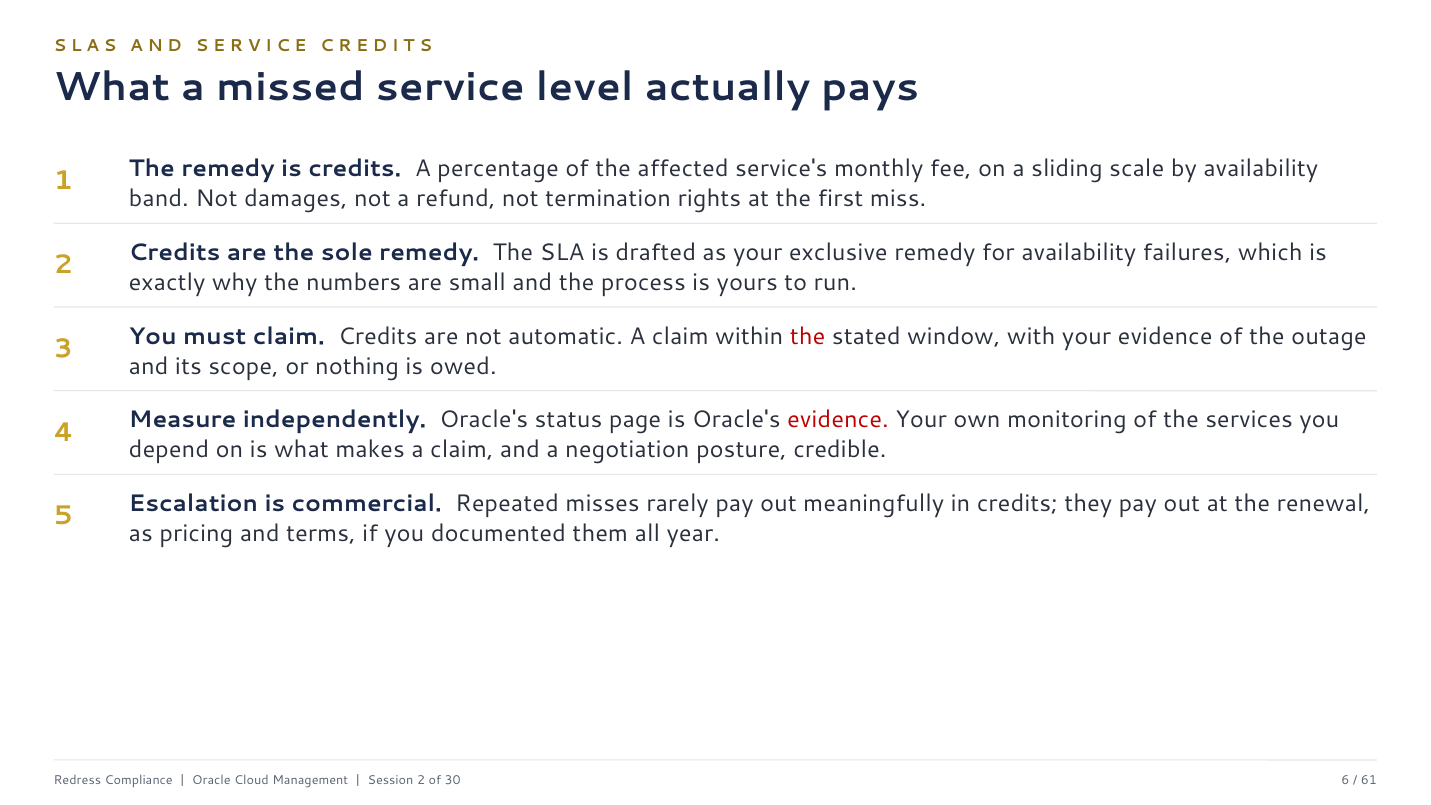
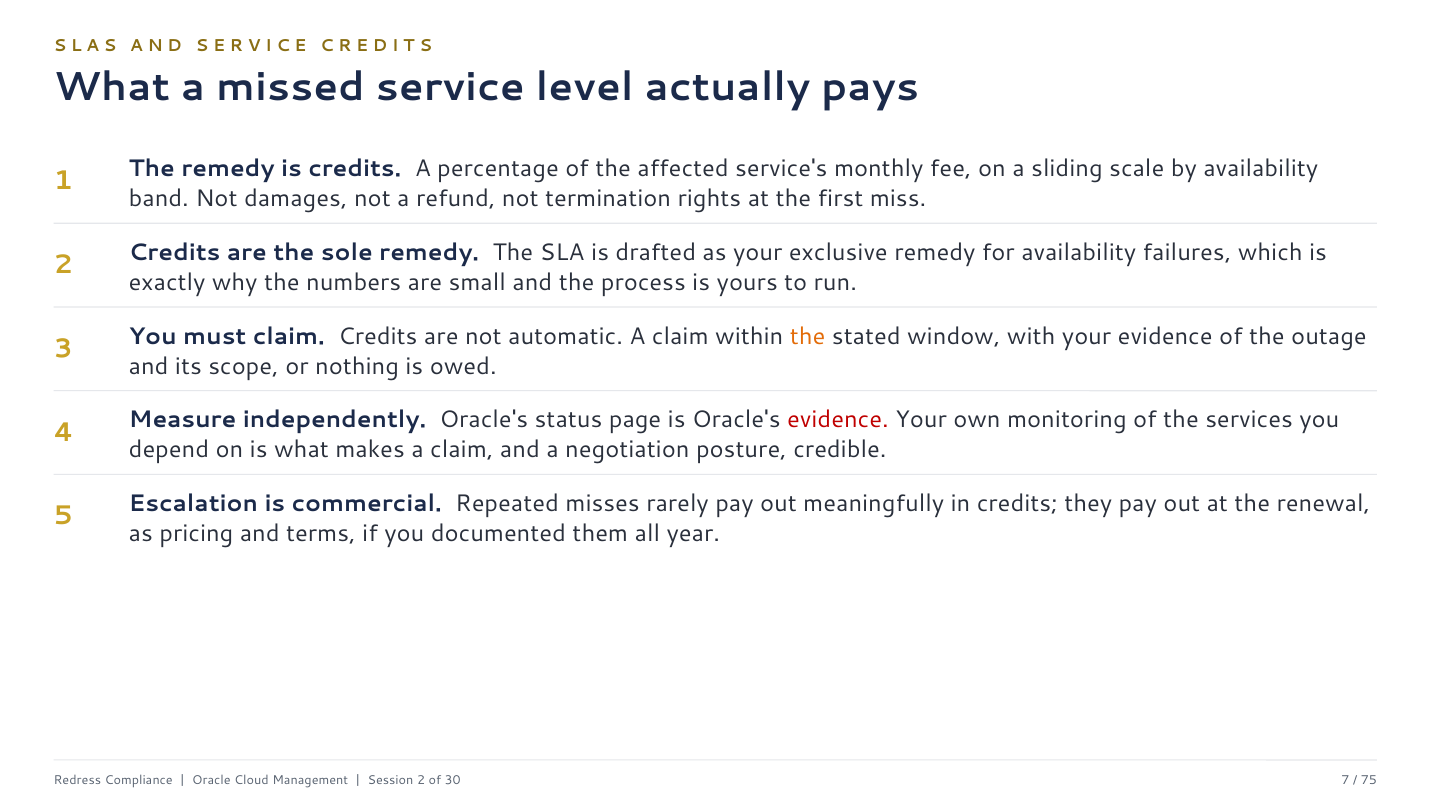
the colour: red -> orange (808, 336)
6: 6 -> 7 (1345, 780)
61: 61 -> 75 (1369, 780)
